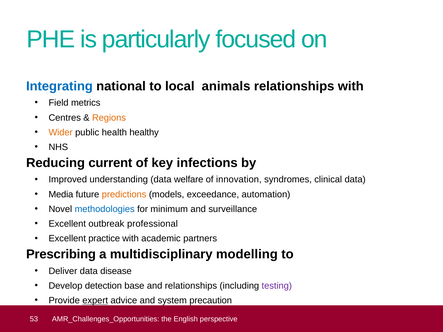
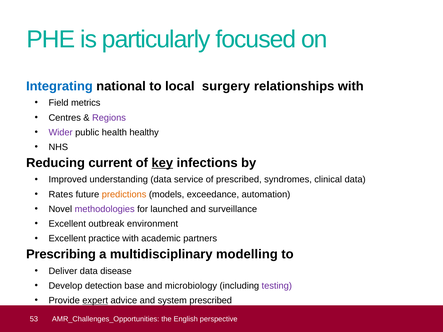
animals: animals -> surgery (226, 86)
Regions colour: orange -> purple (109, 118)
Wider colour: orange -> purple (61, 132)
key underline: none -> present (162, 163)
welfare: welfare -> service (189, 180)
of innovation: innovation -> prescribed (239, 180)
Media: Media -> Rates (61, 194)
methodologies colour: blue -> purple (105, 209)
minimum: minimum -> launched (169, 209)
professional: professional -> environment (153, 224)
and relationships: relationships -> microbiology (191, 286)
system precaution: precaution -> prescribed (211, 301)
